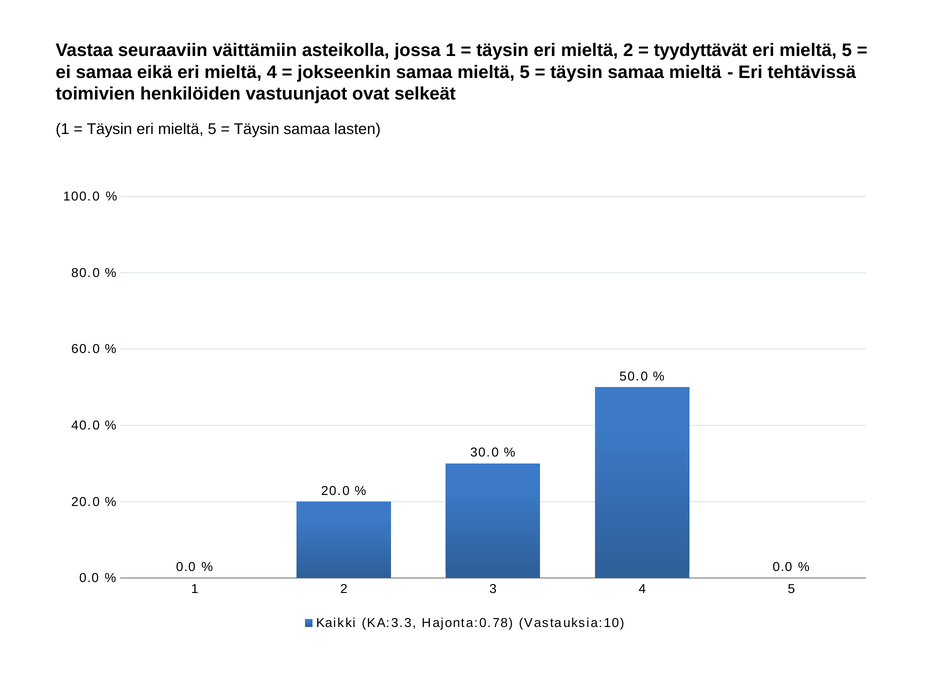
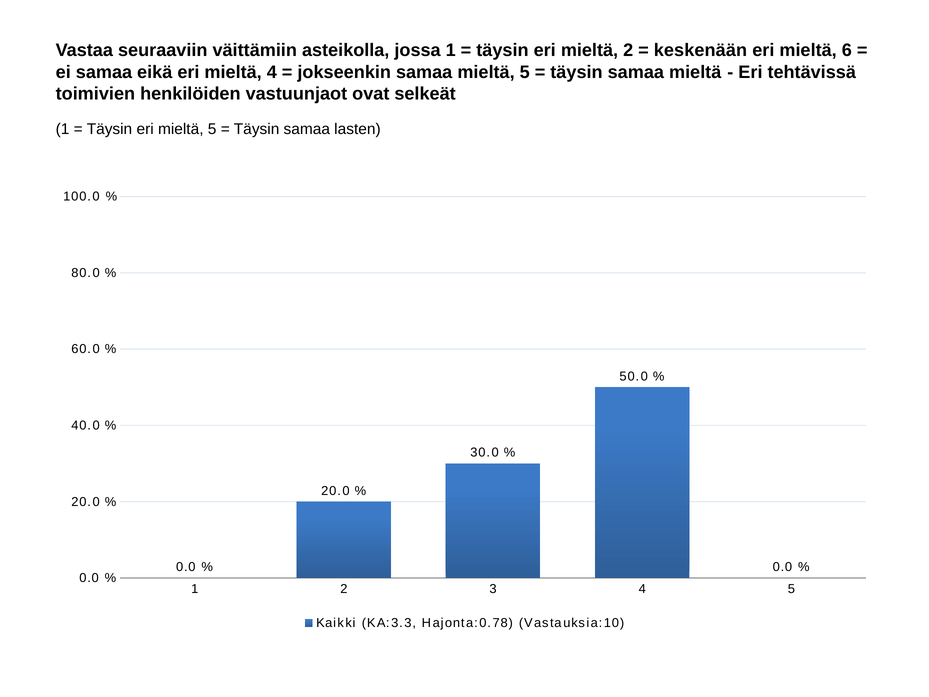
tyydyttävät: tyydyttävät -> keskenään (700, 51)
5: 5 -> 6 (847, 51)
